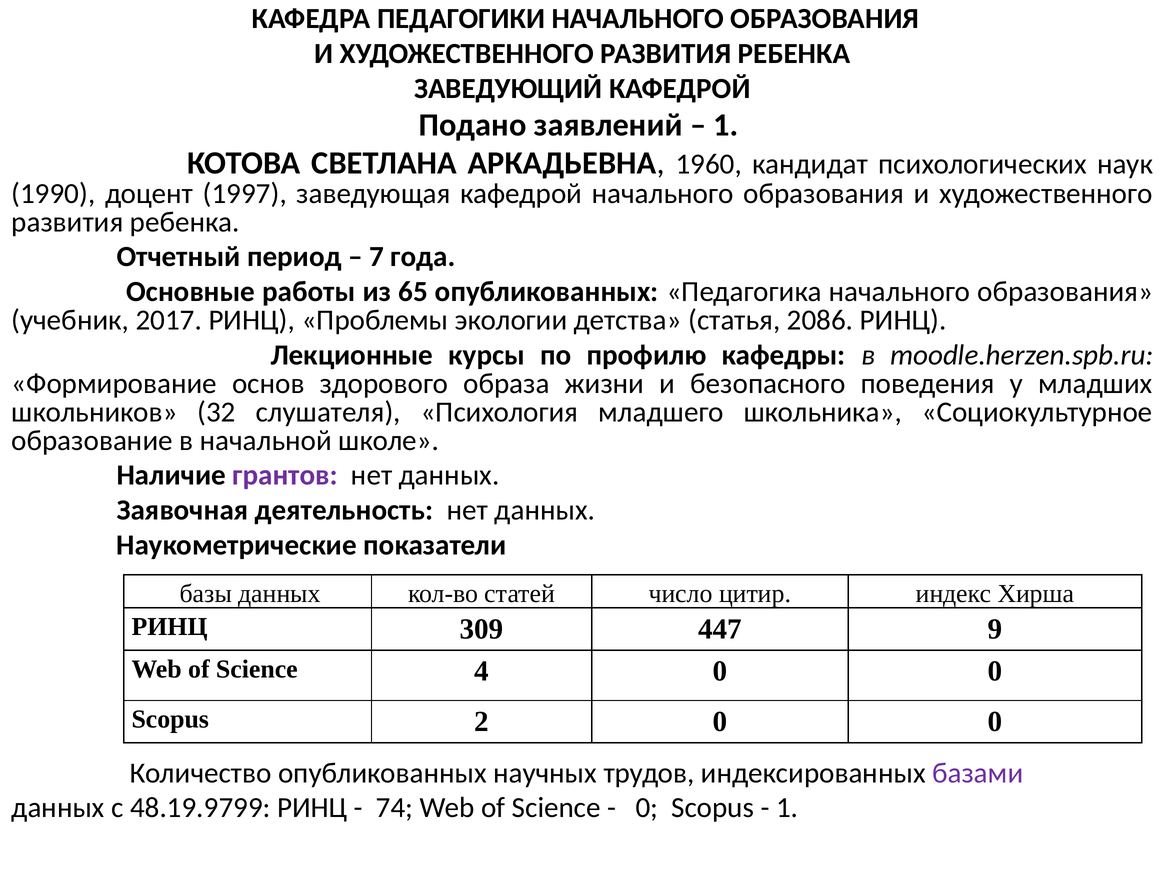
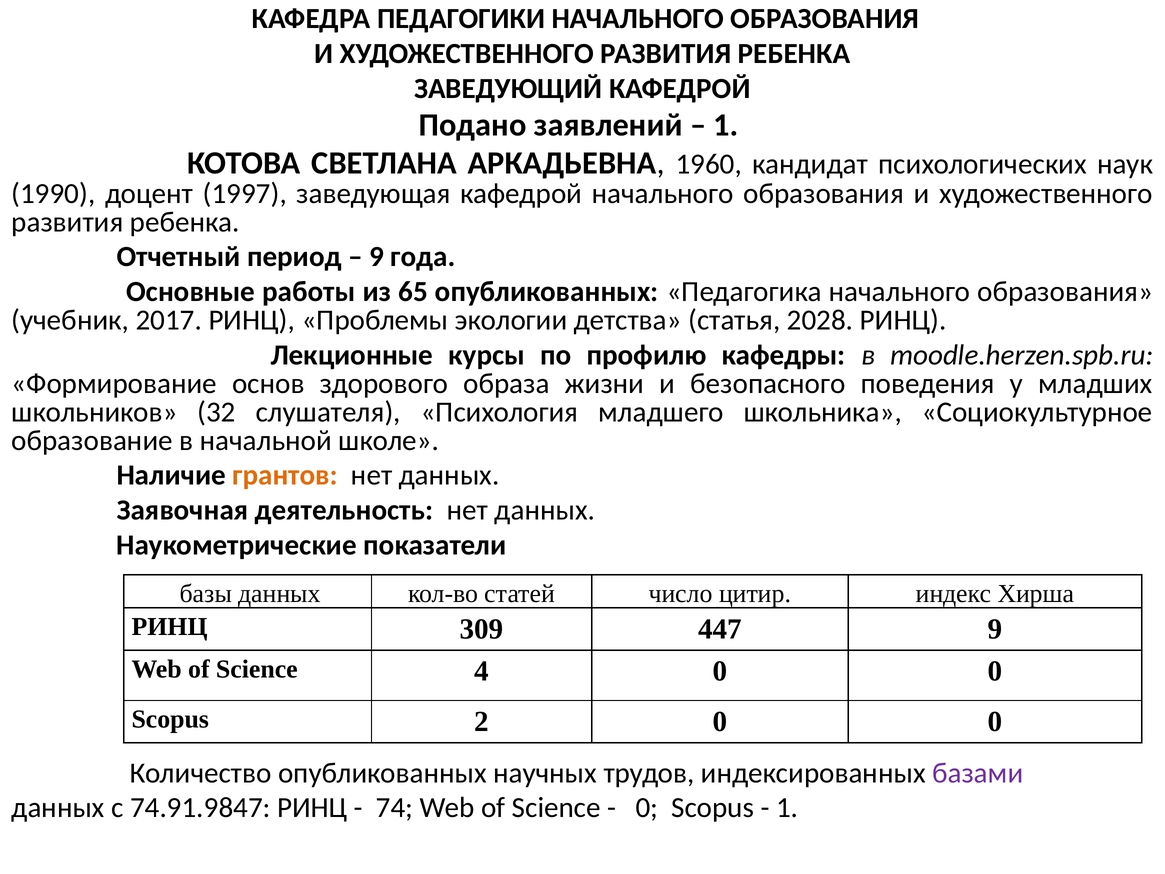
7: 7 -> 9 (377, 257)
2086: 2086 -> 2028 (820, 320)
грантов colour: purple -> orange (285, 475)
48.19.9799: 48.19.9799 -> 74.91.9847 (200, 807)
